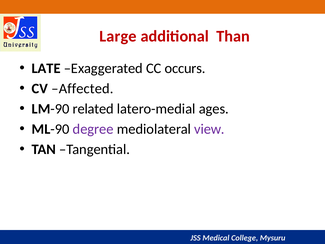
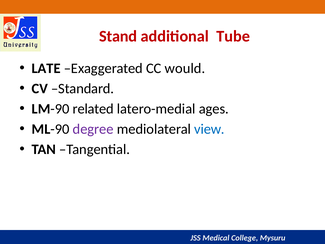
Large: Large -> Stand (118, 36)
Than: Than -> Tube (233, 36)
occurs: occurs -> would (185, 68)
Affected: Affected -> Standard (83, 88)
view colour: purple -> blue (209, 129)
